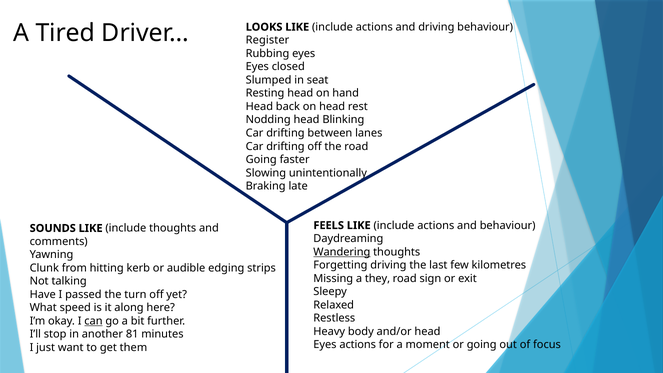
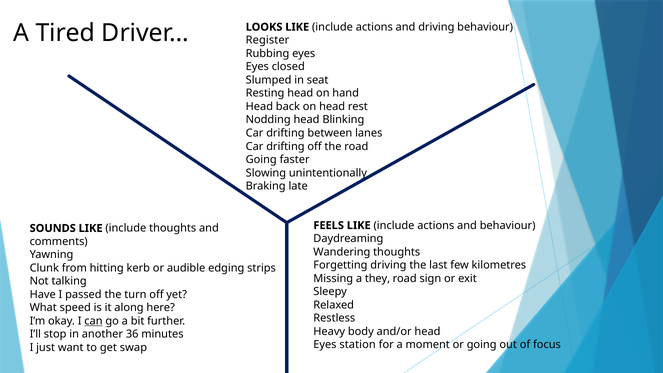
Wandering underline: present -> none (342, 252)
81: 81 -> 36 (132, 334)
Eyes actions: actions -> station (358, 345)
them: them -> swap (133, 348)
